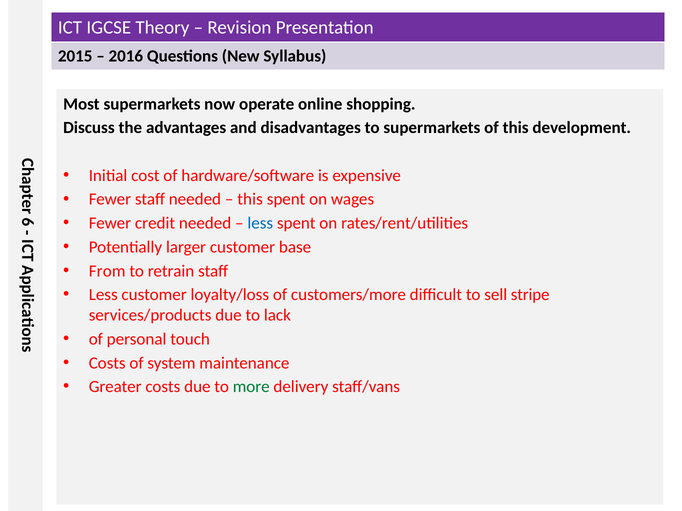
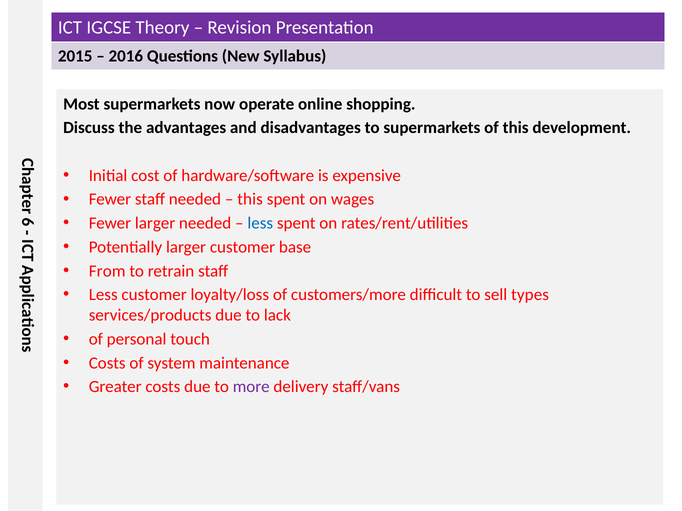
Fewer credit: credit -> larger (155, 223)
stripe: stripe -> types (530, 295)
more colour: green -> purple (251, 387)
